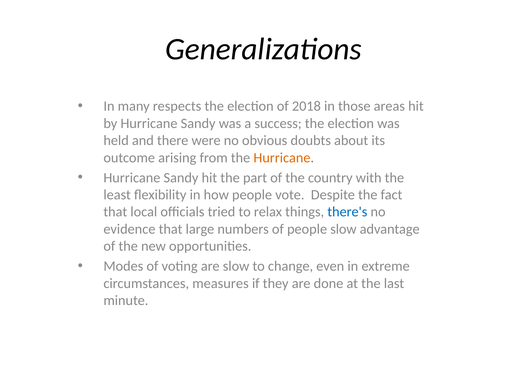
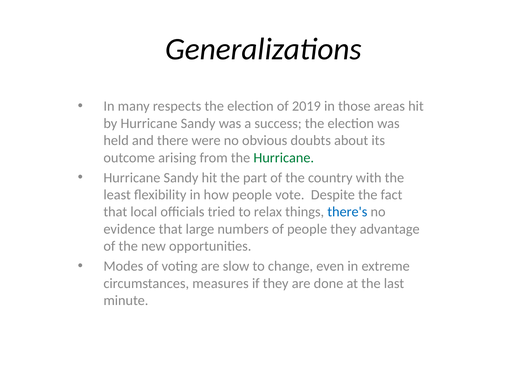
2018: 2018 -> 2019 (306, 106)
Hurricane colour: orange -> green (284, 158)
people slow: slow -> they (343, 229)
